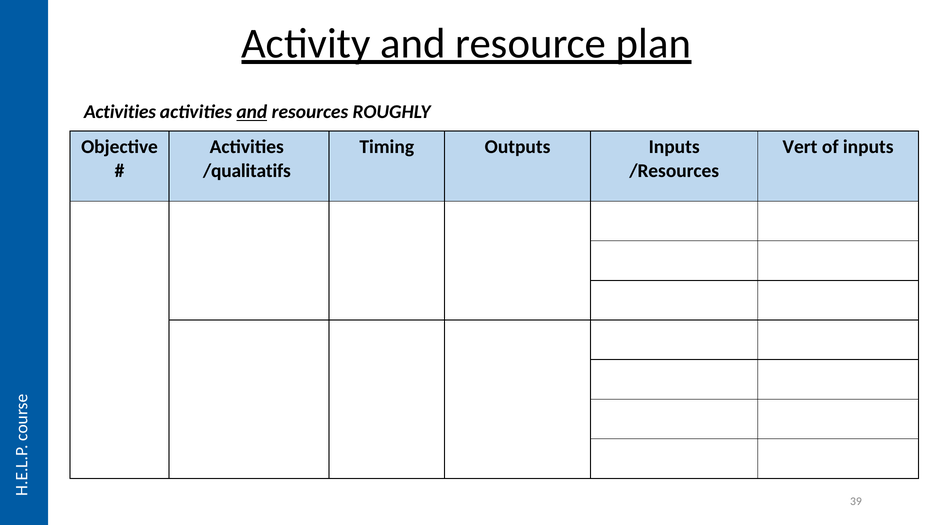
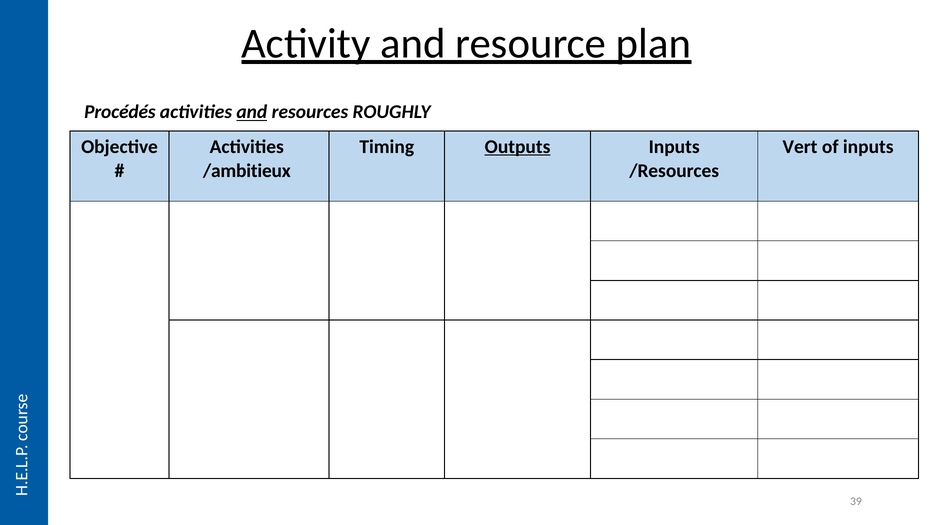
Activities: Activities -> Procédés (120, 112)
Outputs underline: none -> present (518, 147)
/qualitatifs: /qualitatifs -> /ambitieux (247, 171)
